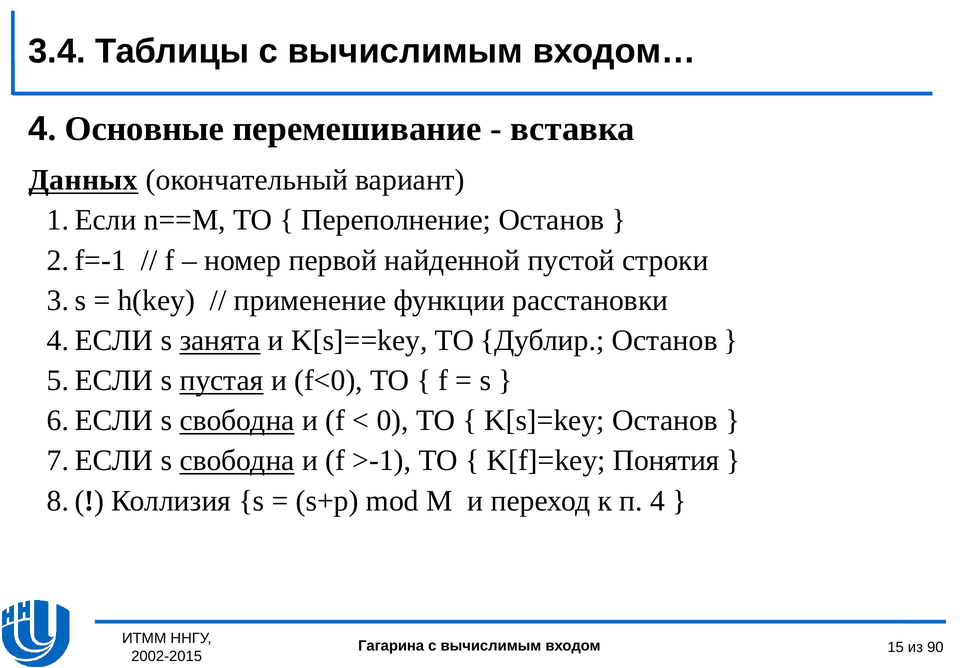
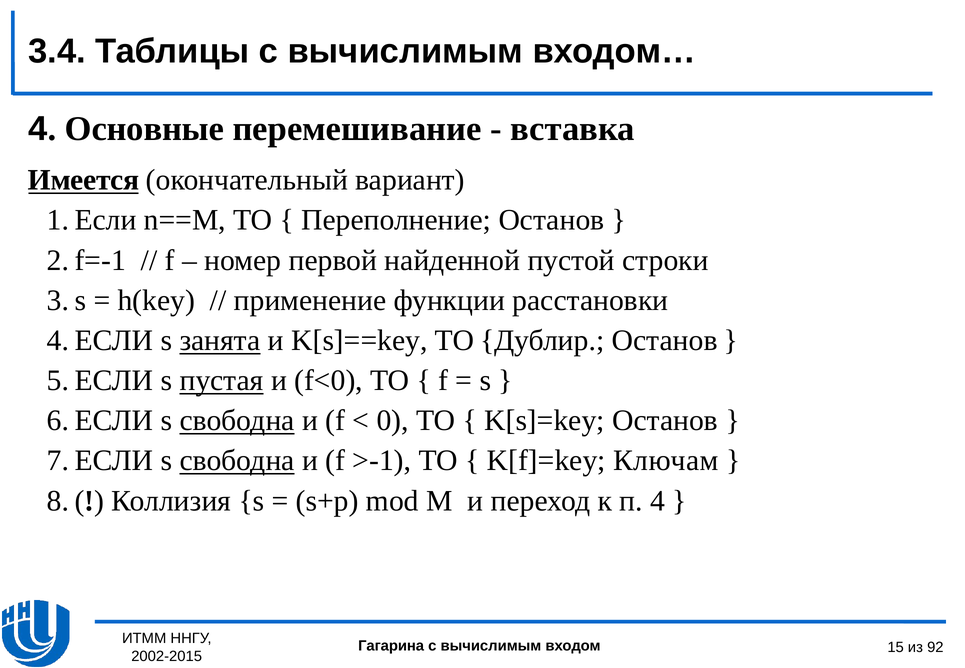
Данных: Данных -> Имеется (84, 180)
Понятия: Понятия -> Ключам (666, 461)
90: 90 -> 92 (935, 647)
